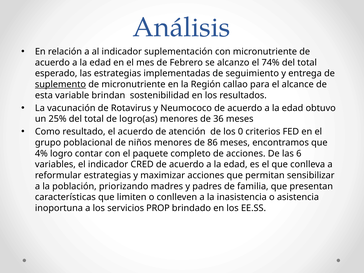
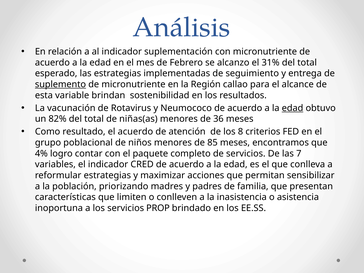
74%: 74% -> 31% (271, 63)
edad underline: none -> present (293, 108)
25%: 25% -> 82% (58, 119)
logro(as: logro(as -> niñas(as (138, 119)
0: 0 -> 8 (241, 132)
86: 86 -> 85 (212, 143)
de acciones: acciones -> servicios (246, 154)
6: 6 -> 7 (299, 154)
